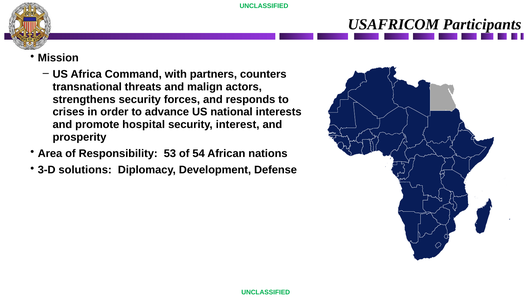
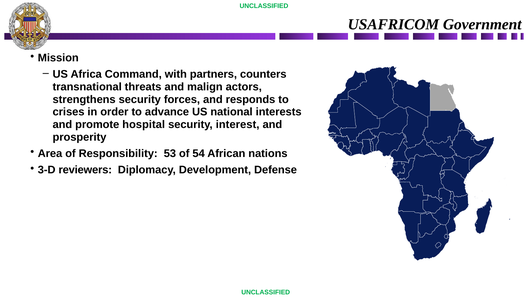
Participants: Participants -> Government (482, 24)
solutions: solutions -> reviewers (85, 170)
